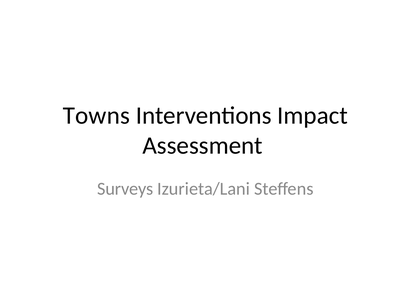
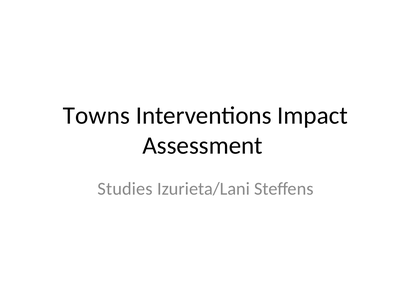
Surveys: Surveys -> Studies (125, 189)
